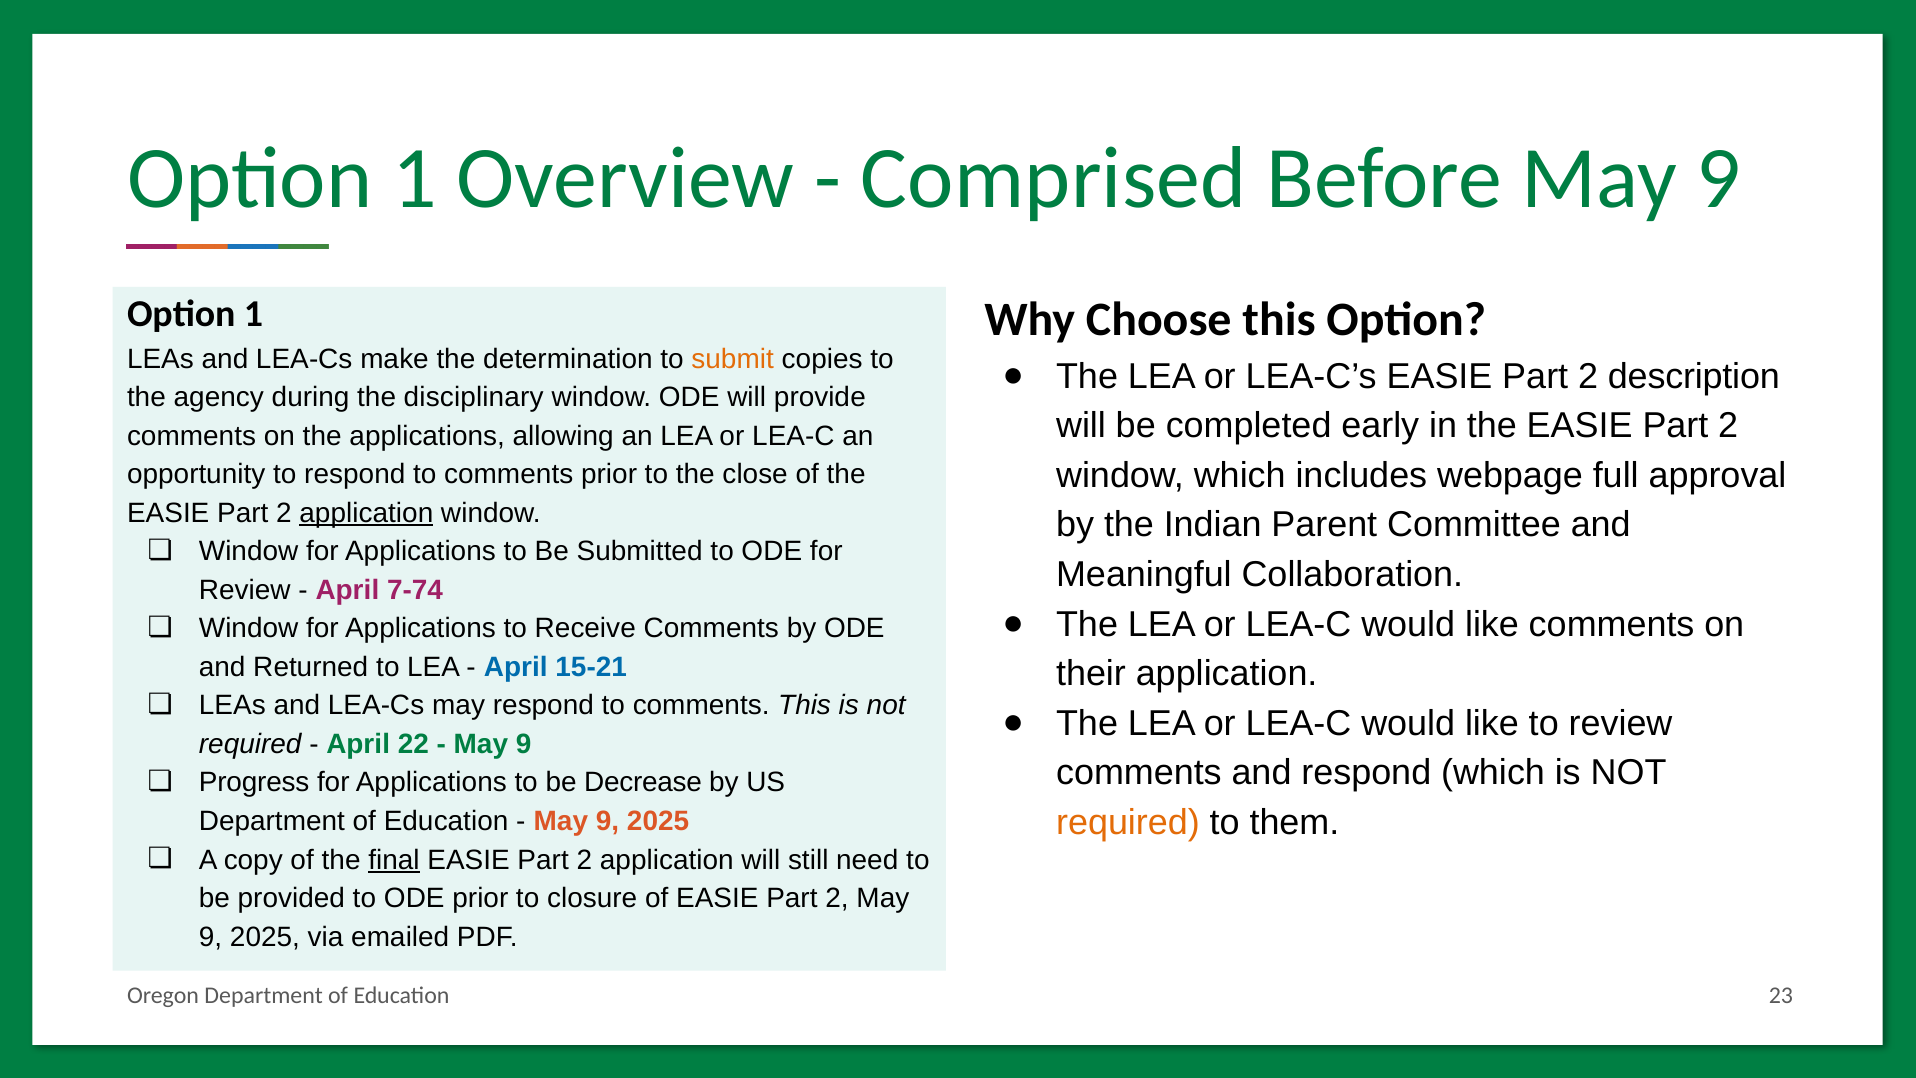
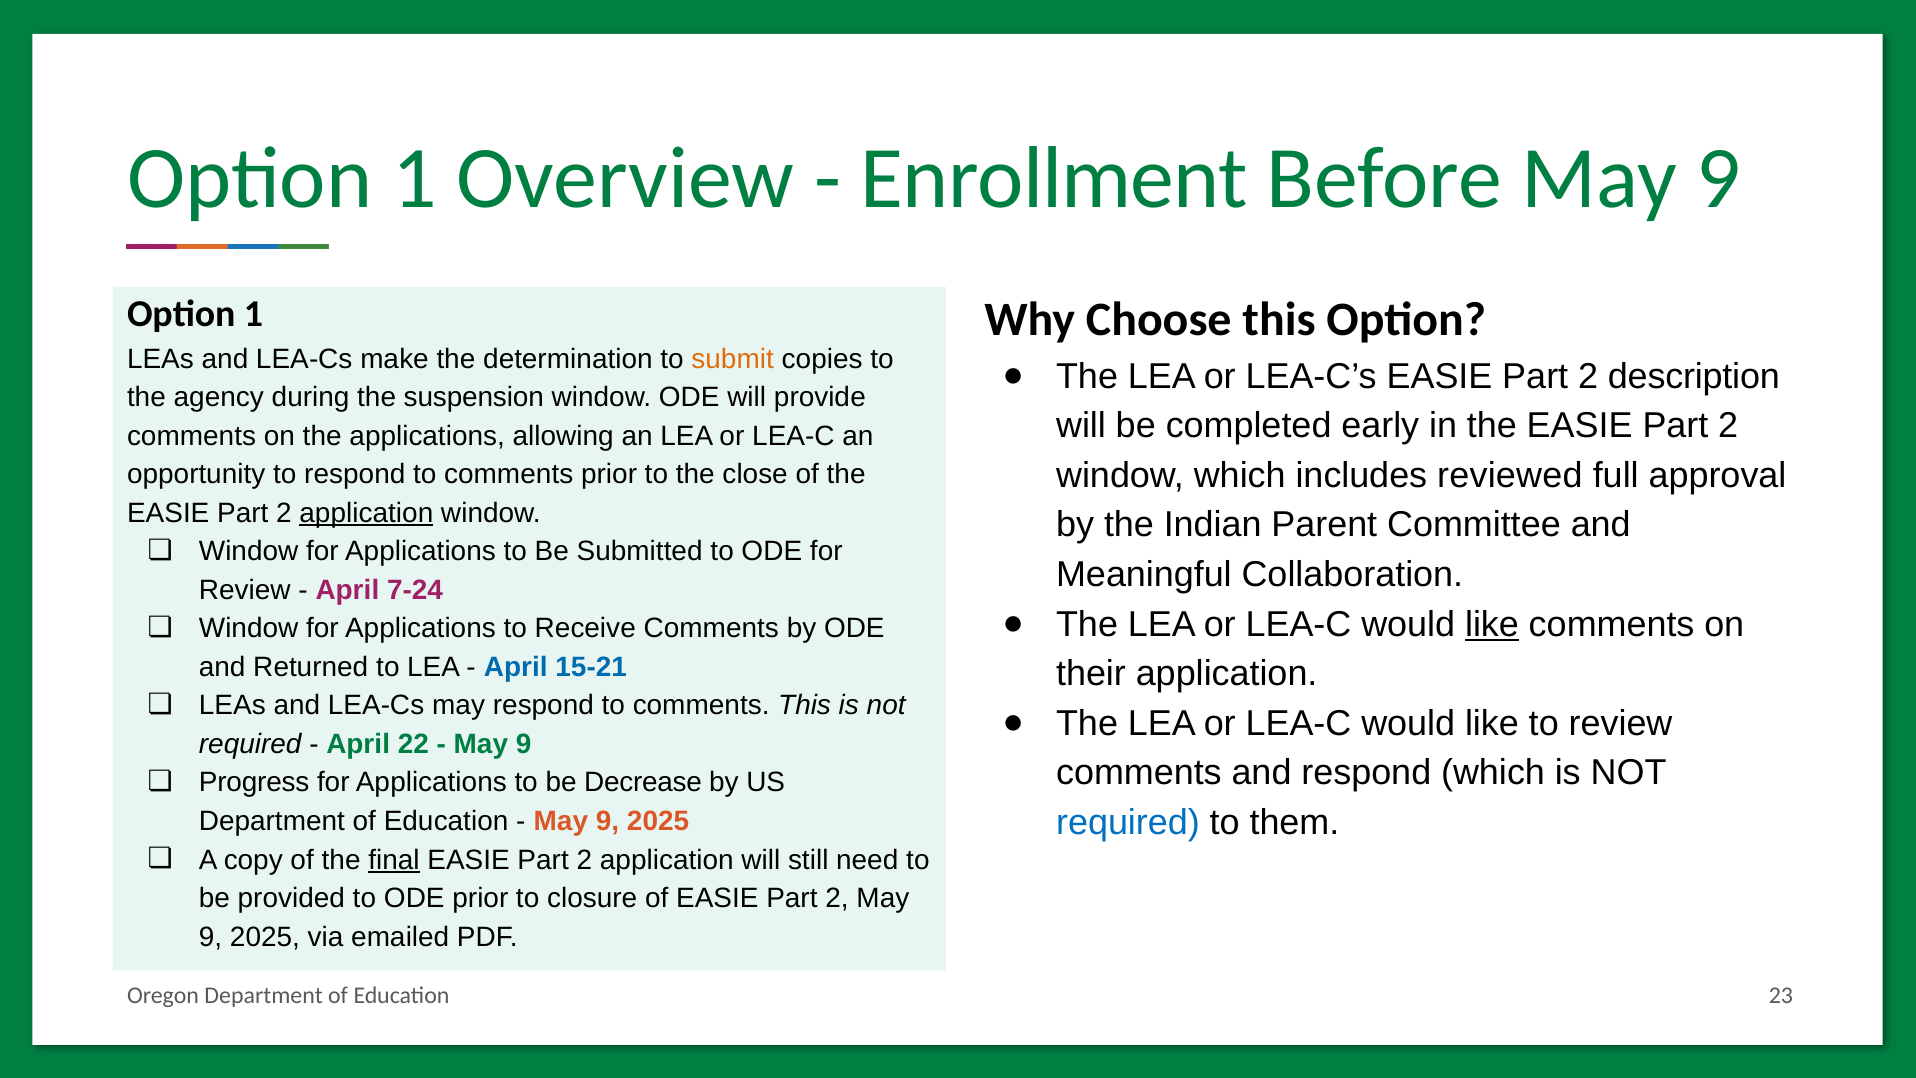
Comprised: Comprised -> Enrollment (1054, 178)
disciplinary: disciplinary -> suspension (474, 397)
webpage: webpage -> reviewed (1510, 475)
7-74: 7-74 -> 7-24 (415, 590)
like underline: none -> present (1492, 624)
required colour: orange -> blue (1128, 822)
